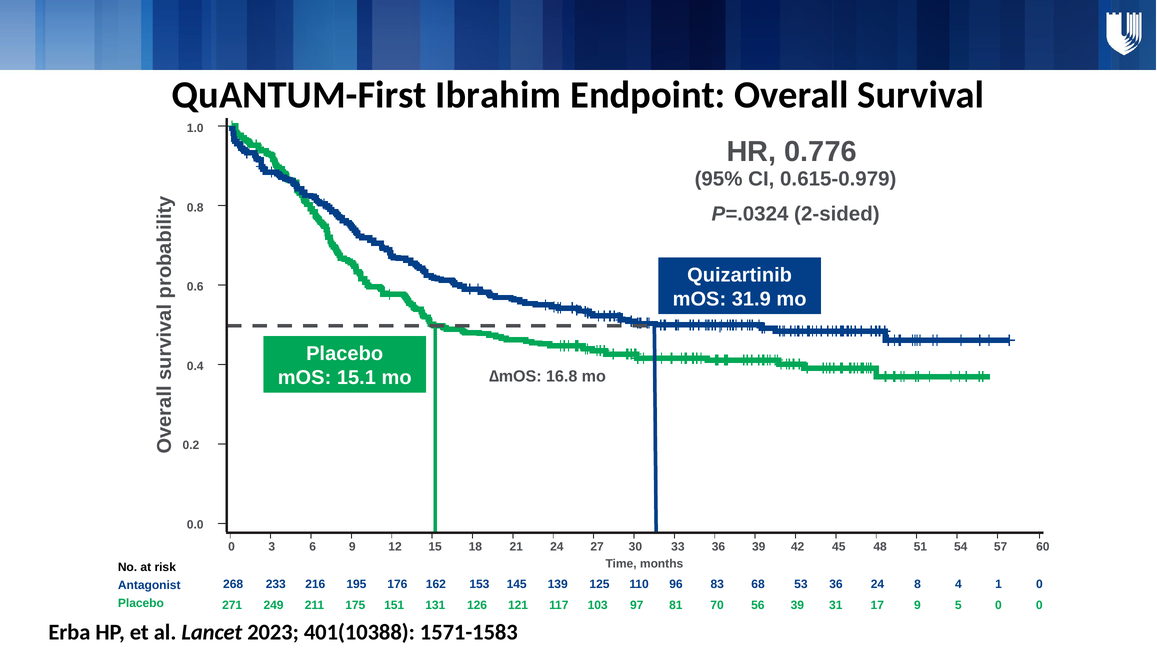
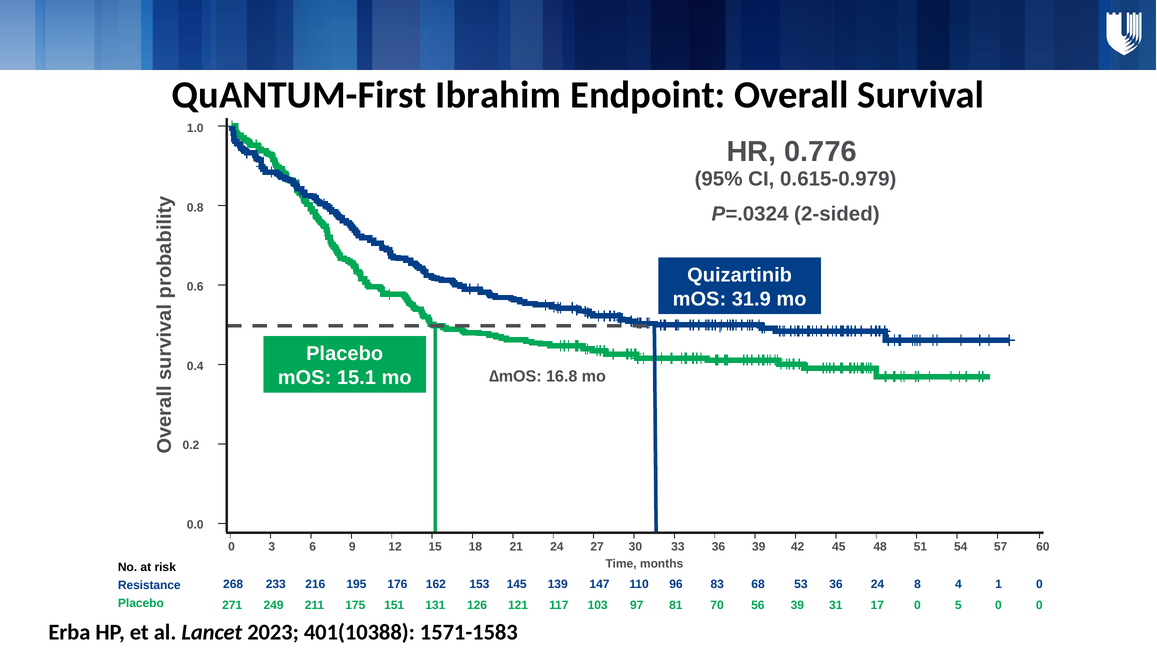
125: 125 -> 147 (600, 584)
Antagonist: Antagonist -> Resistance (149, 585)
17 9: 9 -> 0 (917, 605)
